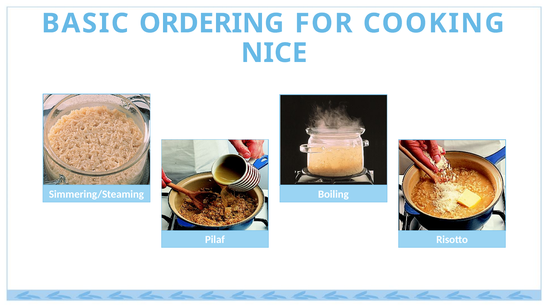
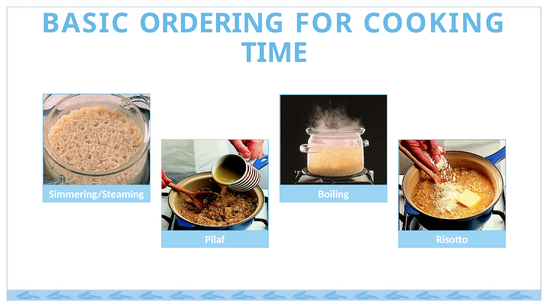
NICE: NICE -> TIME (274, 53)
